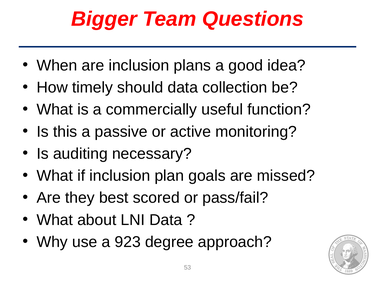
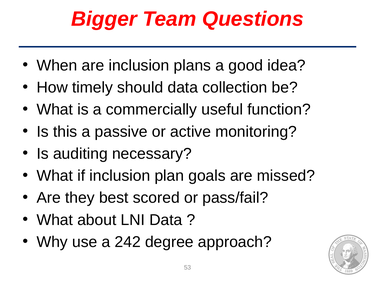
923: 923 -> 242 (128, 242)
